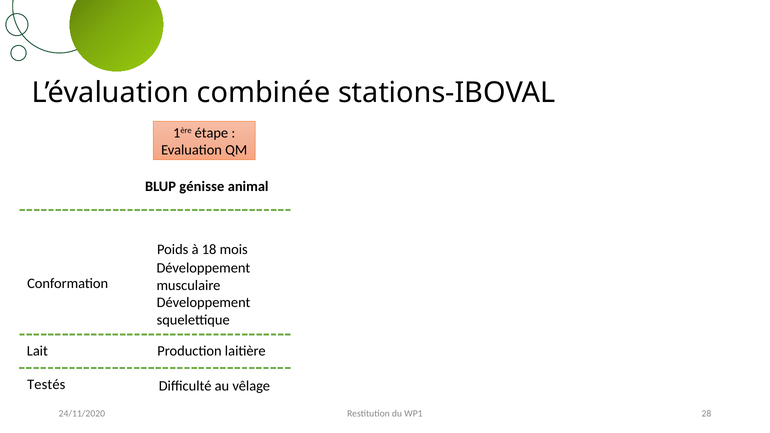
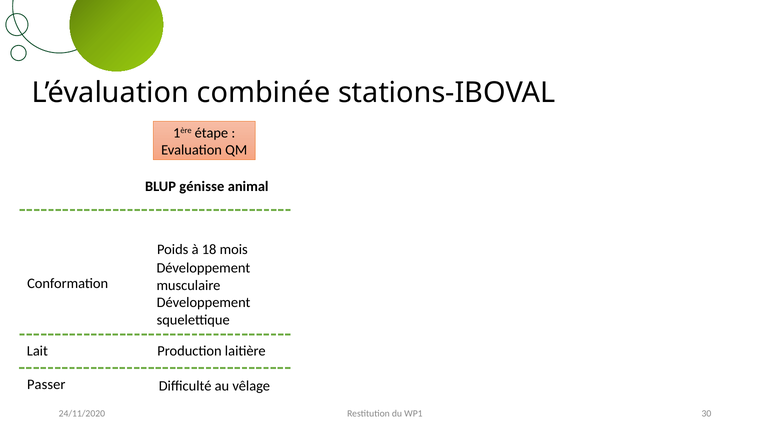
Testés: Testés -> Passer (46, 384)
28: 28 -> 30 (706, 414)
